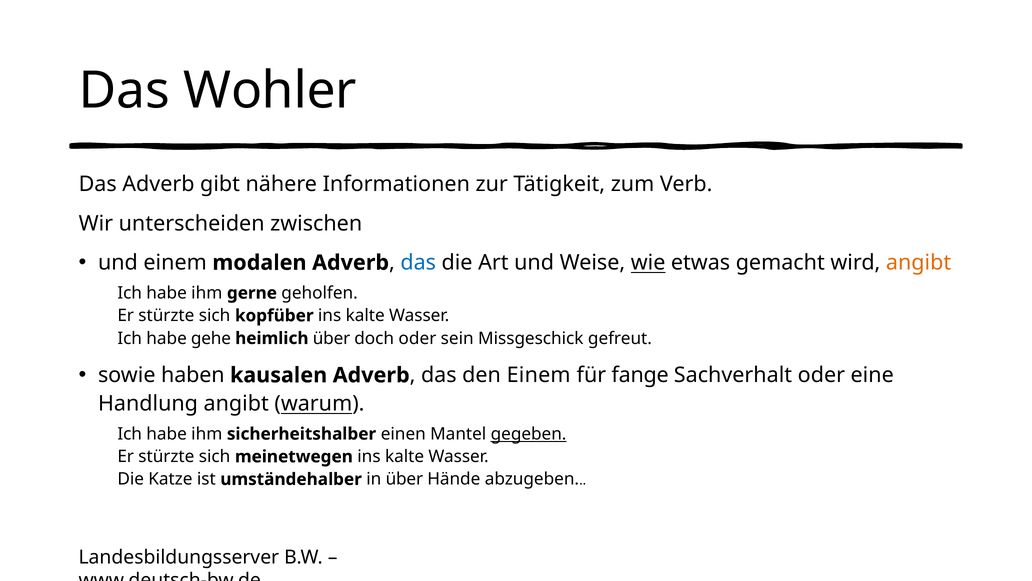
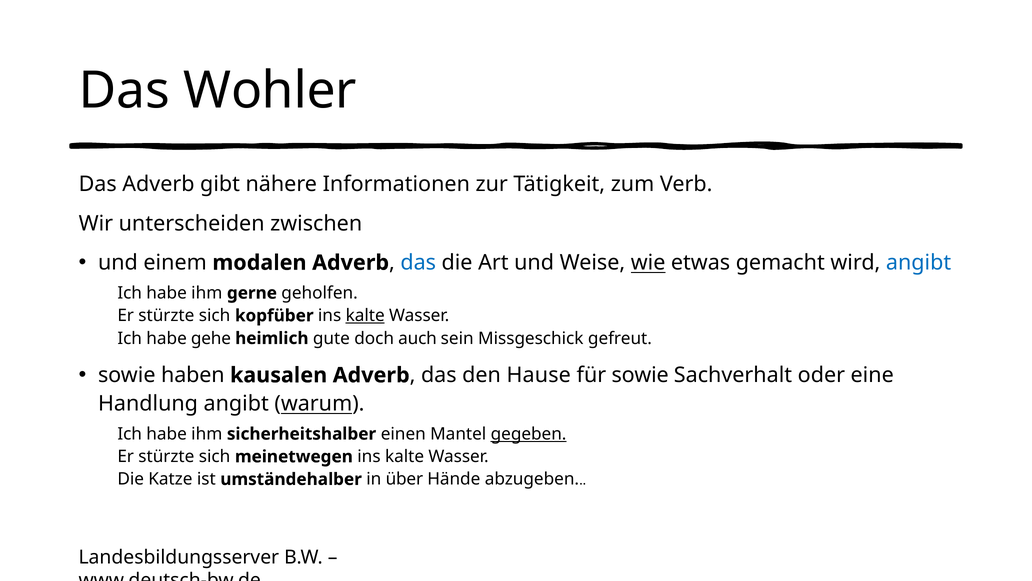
angibt colour: orange -> blue (919, 262)
kalte underline: none -> present (365, 315)
heimlich über: über -> gute (331, 338)
doch oder: oder -> auch (418, 338)
den Einem: Einem -> Hause (539, 375)
für fange: fange -> sowie (640, 375)
